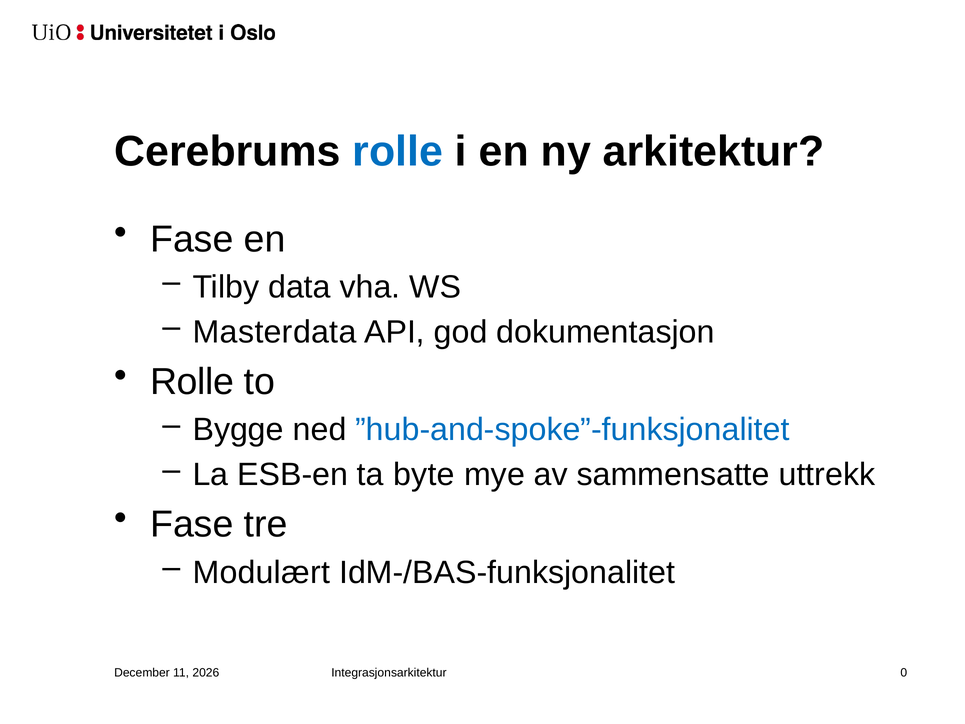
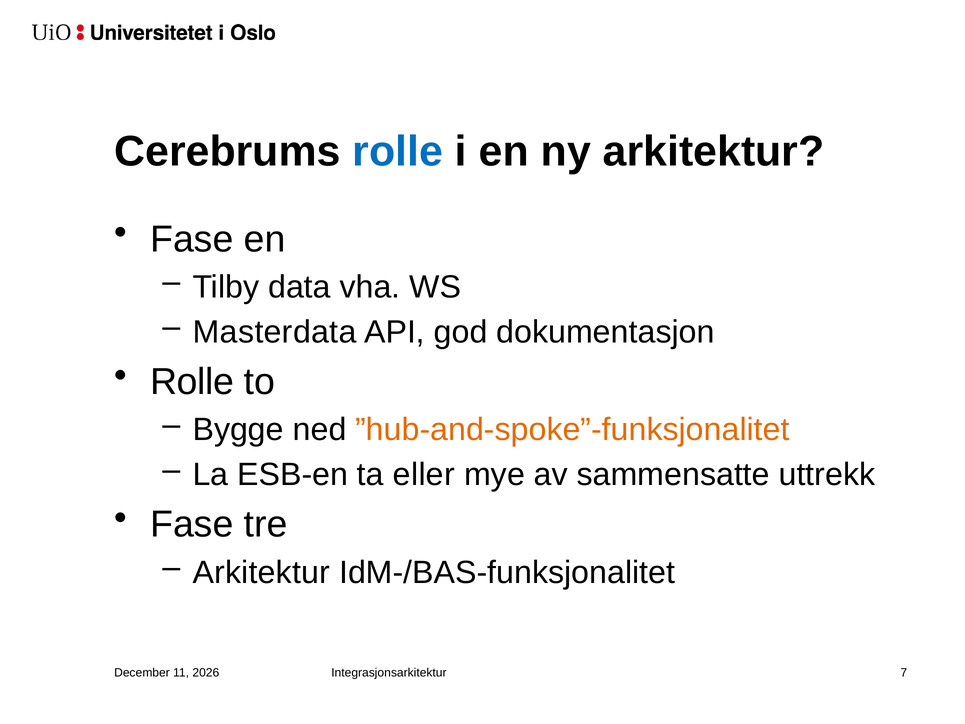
”hub-and-spoke”-funksjonalitet colour: blue -> orange (572, 430)
byte: byte -> eller (424, 475)
Modulært: Modulært -> Arkitektur (261, 572)
0: 0 -> 7 (904, 672)
